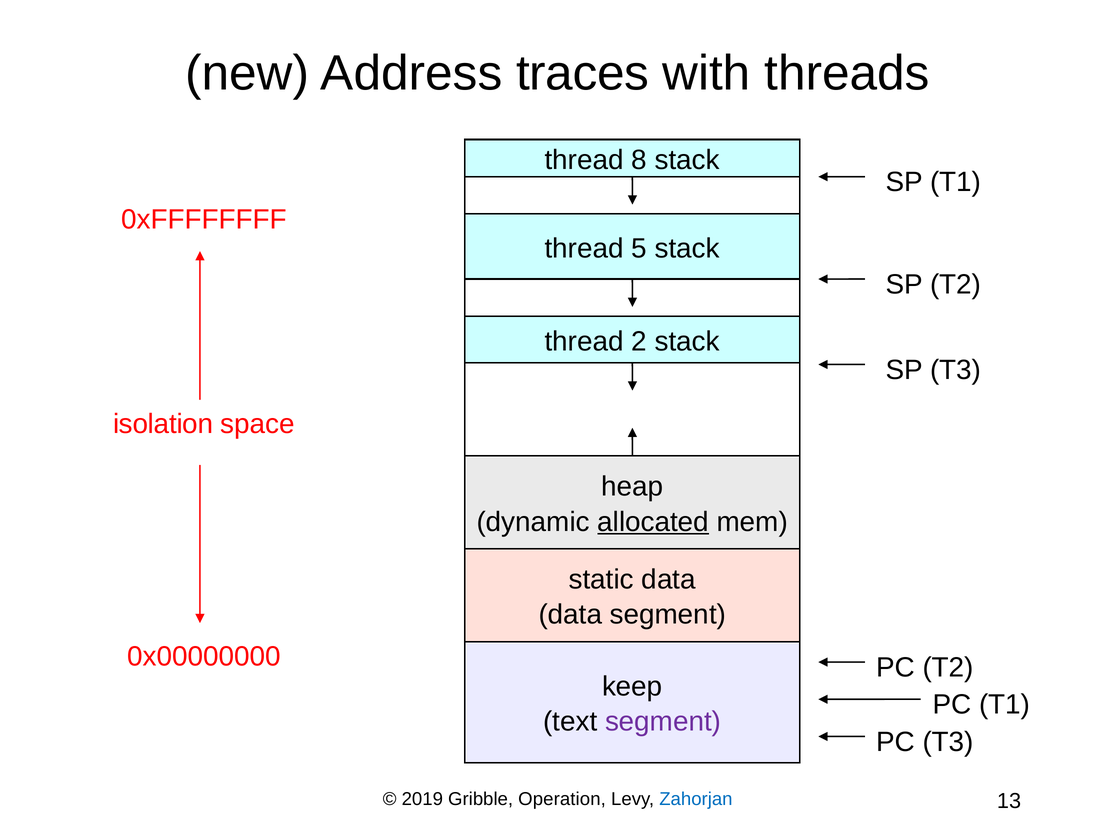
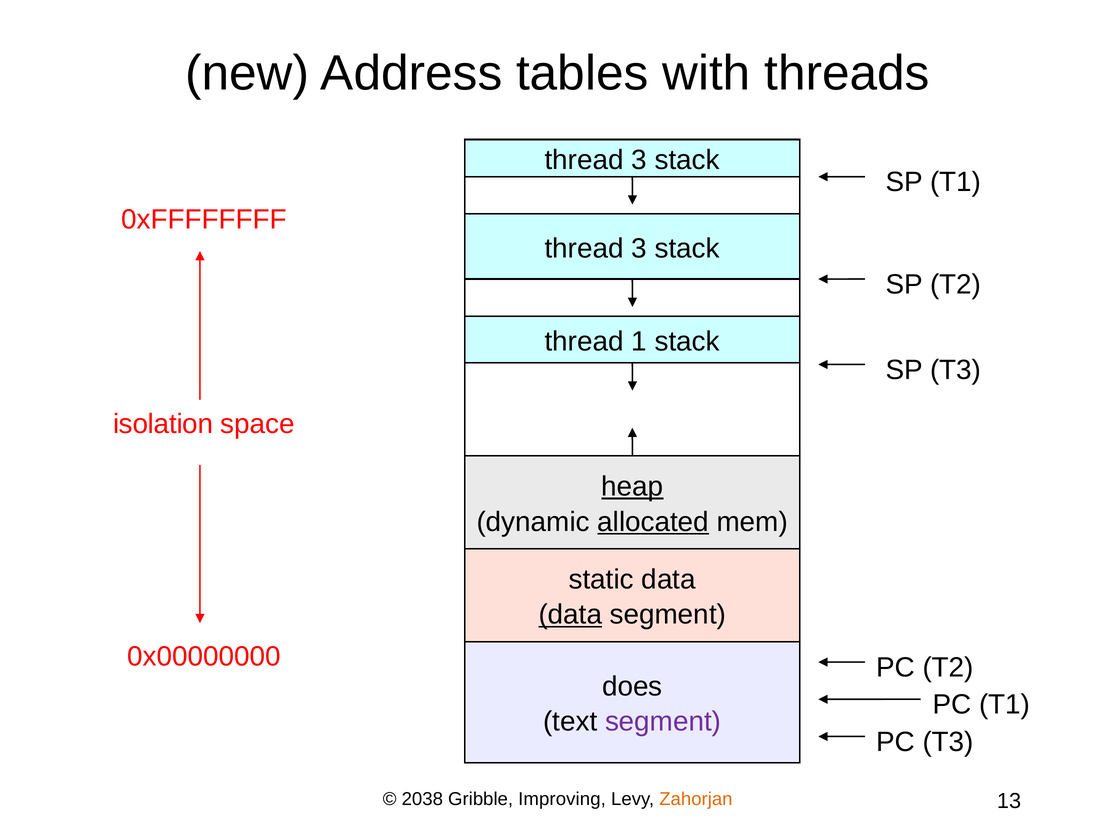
traces: traces -> tables (582, 73)
8: 8 -> 3 (639, 160)
5: 5 -> 3 (639, 248)
2: 2 -> 1 (639, 341)
heap underline: none -> present (632, 486)
data underline: none -> present (570, 615)
keep: keep -> does (632, 686)
2019: 2019 -> 2038 (422, 799)
Operation: Operation -> Improving (562, 799)
Zahorjan colour: blue -> orange (696, 799)
